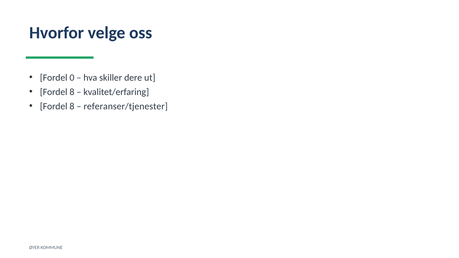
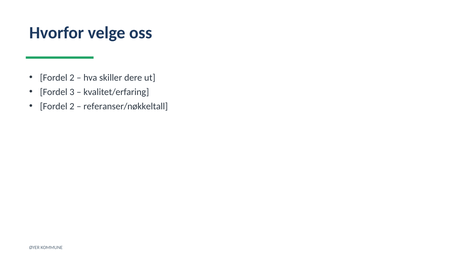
0: 0 -> 2 (72, 78)
8: 8 -> 3 (72, 92)
8: 8 -> 2 (72, 106)
referanser/tjenester: referanser/tjenester -> referanser/nøkkeltall (126, 106)
